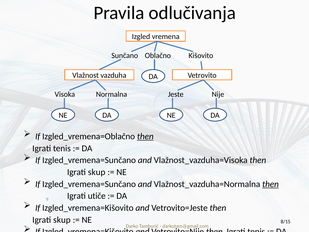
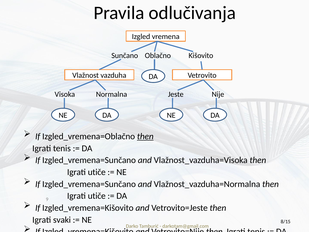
skup: skup -> utiče (97, 172)
then underline: present -> none (271, 184)
skup: skup -> svaki (62, 220)
